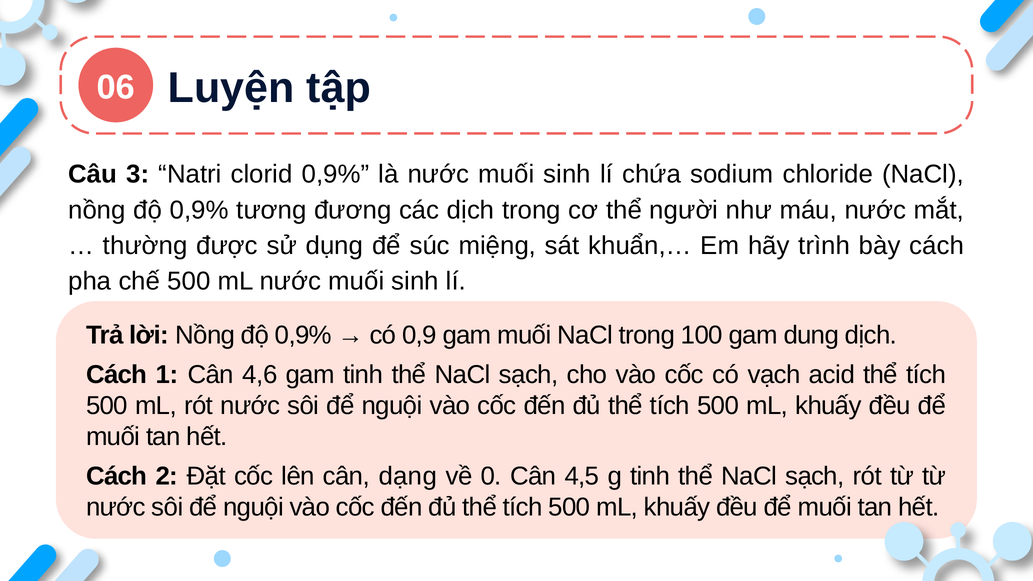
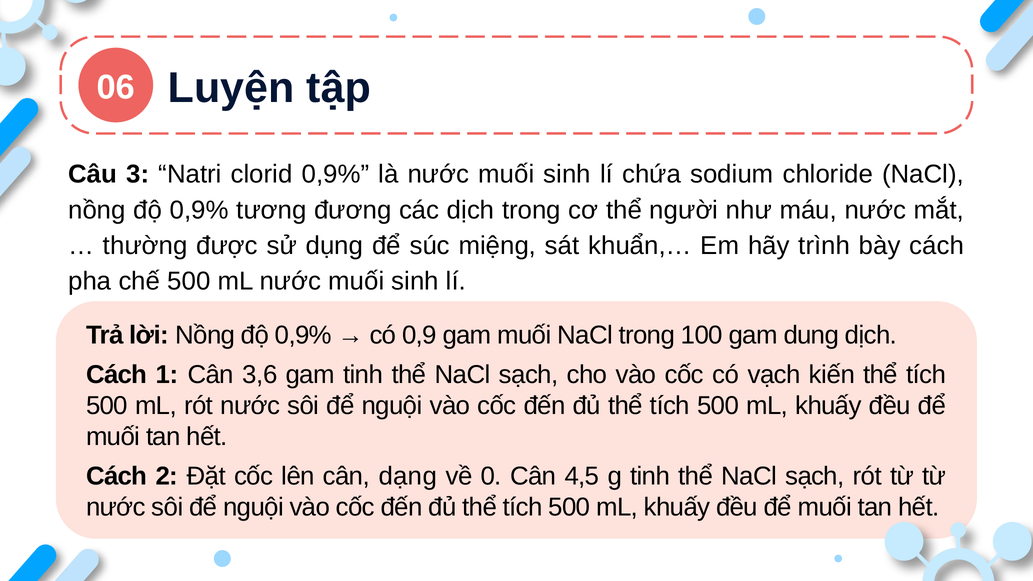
4,6: 4,6 -> 3,6 (260, 375)
acid: acid -> kiến (832, 375)
